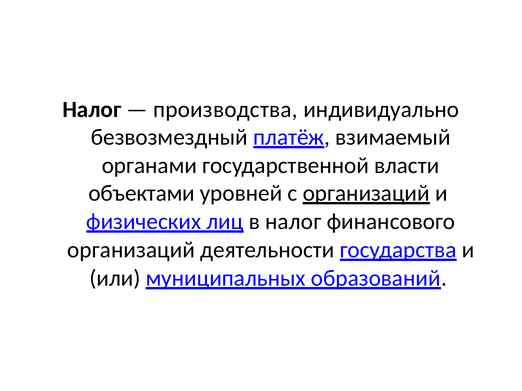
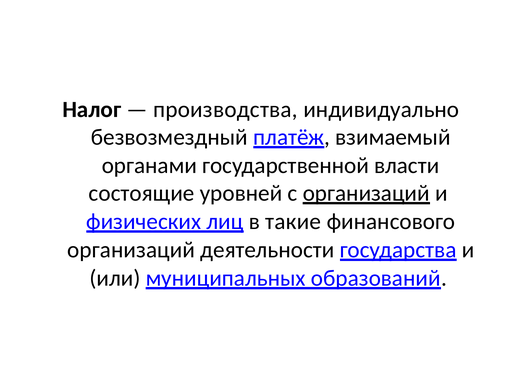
объектами: объектами -> состоящие (142, 194)
в налог: налог -> такие (293, 222)
